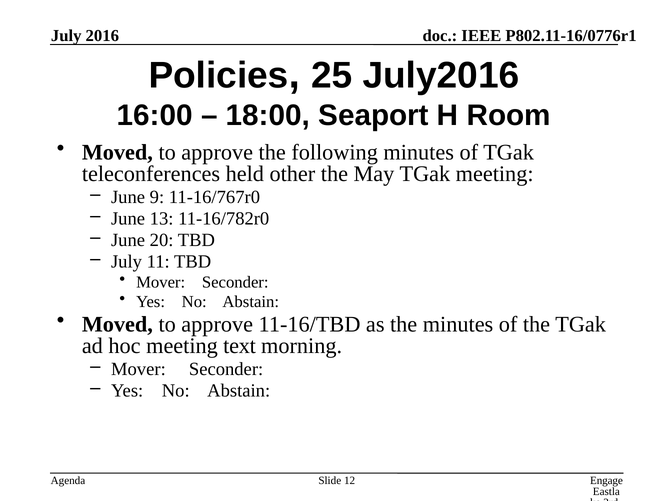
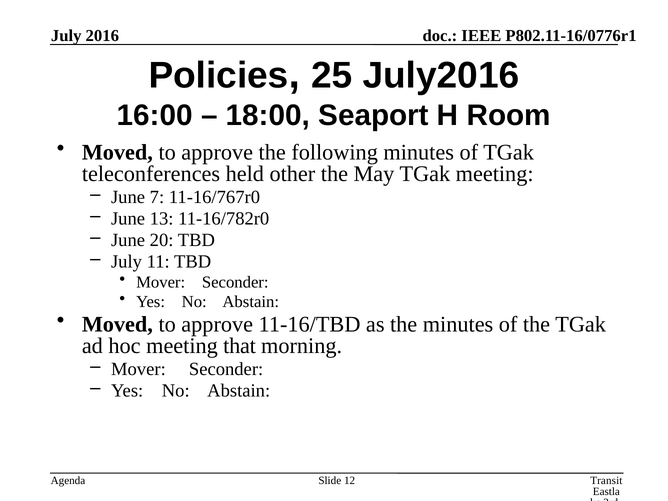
9: 9 -> 7 (157, 197)
text: text -> that (240, 346)
Engage: Engage -> Transit (606, 480)
